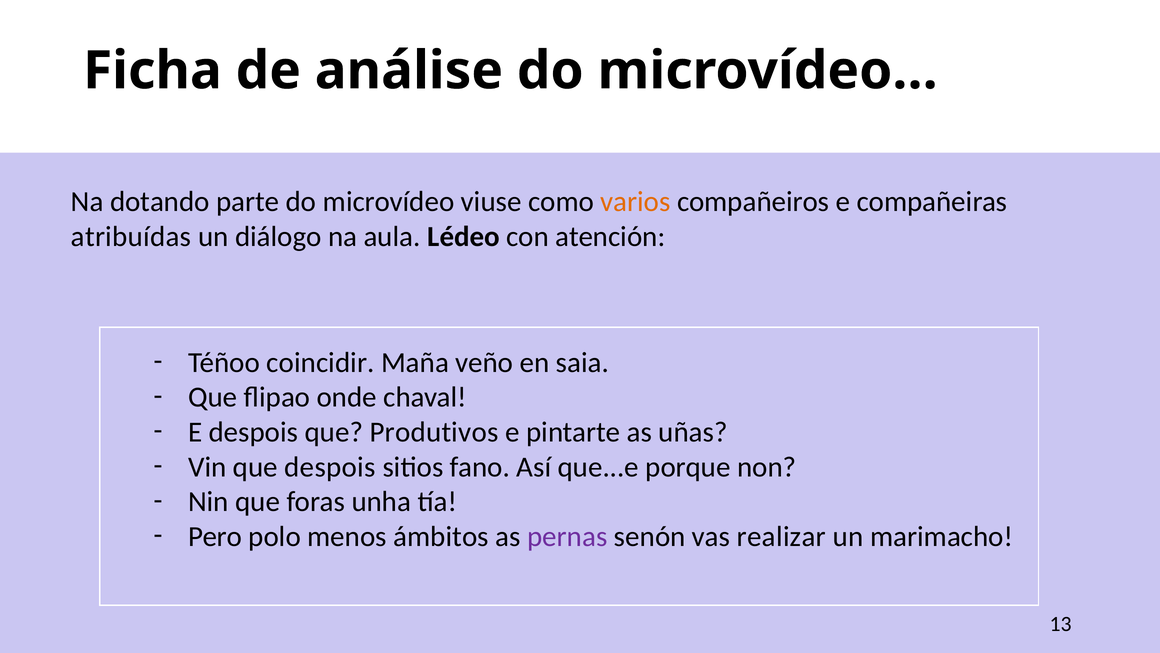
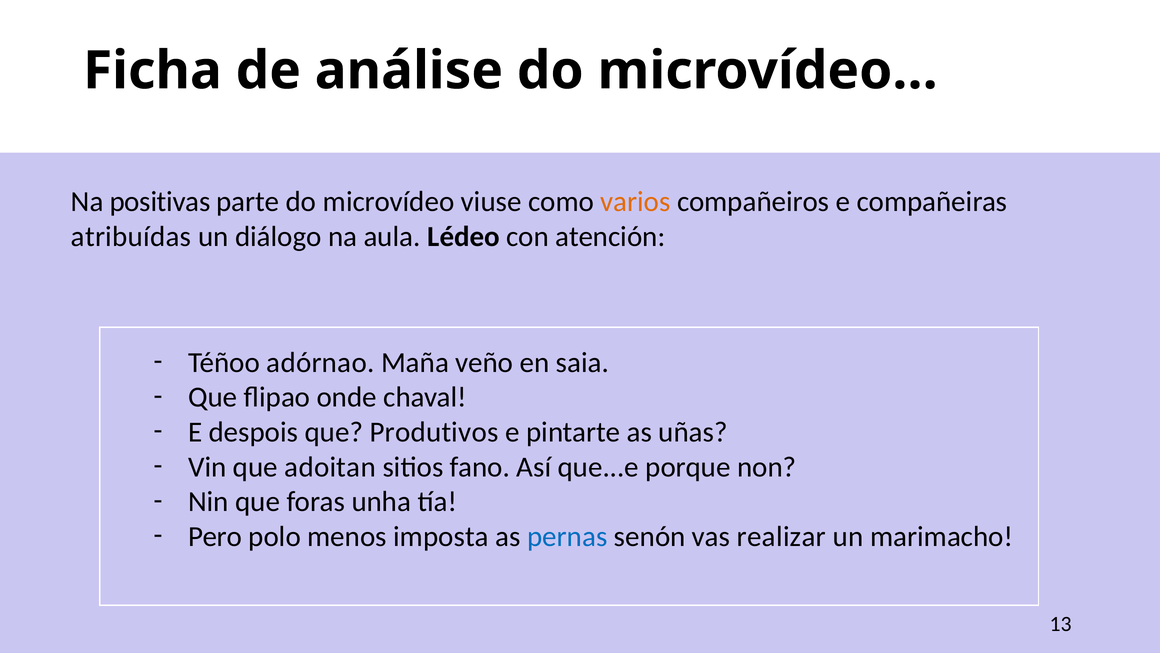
dotando: dotando -> positivas (160, 202)
coincidir: coincidir -> adórnao (320, 362)
que despois: despois -> adoitan (330, 467)
ámbitos: ámbitos -> imposta (441, 536)
pernas colour: purple -> blue (567, 536)
